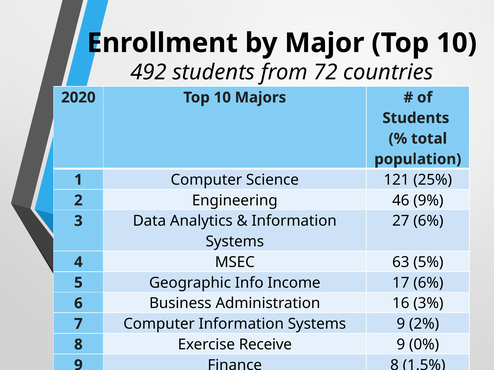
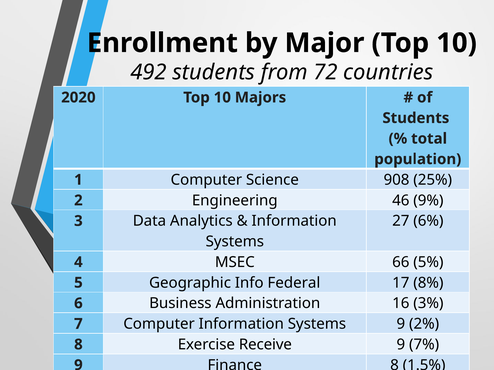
121: 121 -> 908 (397, 180)
63: 63 -> 66 (401, 262)
Income: Income -> Federal (294, 283)
17 6%: 6% -> 8% (428, 283)
0%: 0% -> 7% (424, 345)
